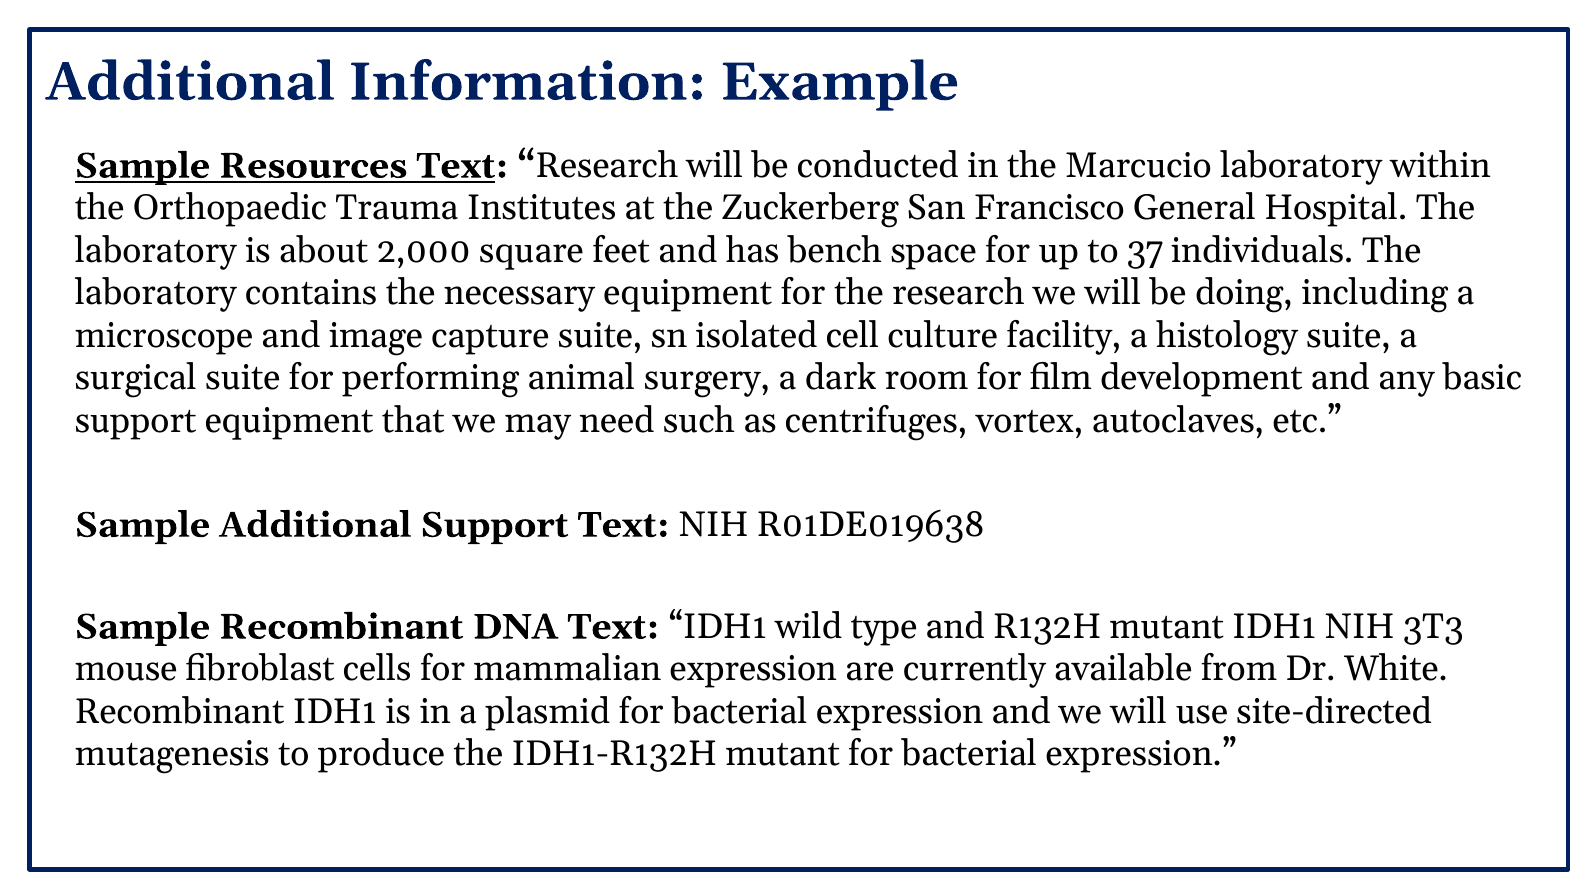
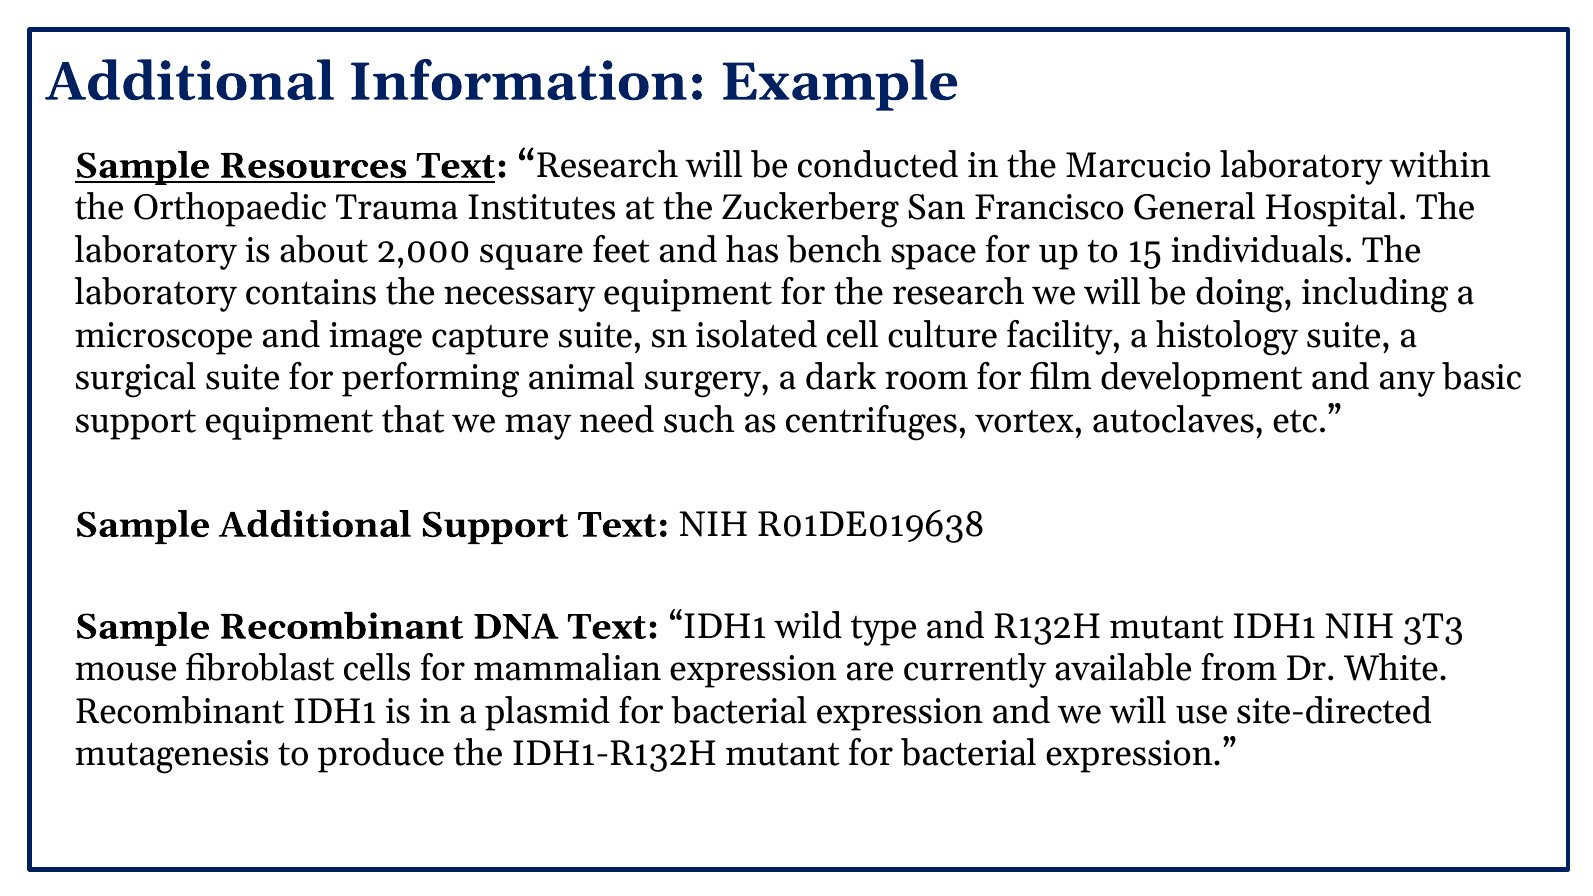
37: 37 -> 15 (1145, 251)
